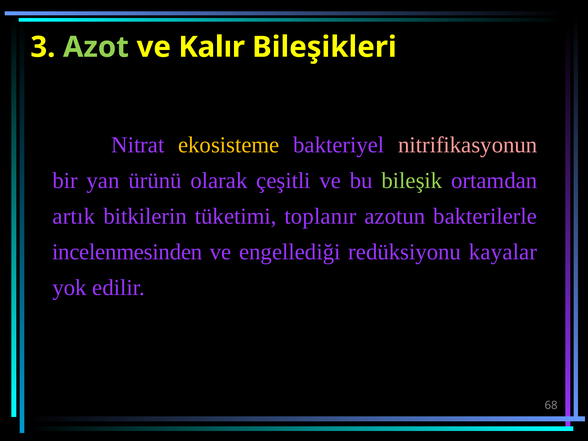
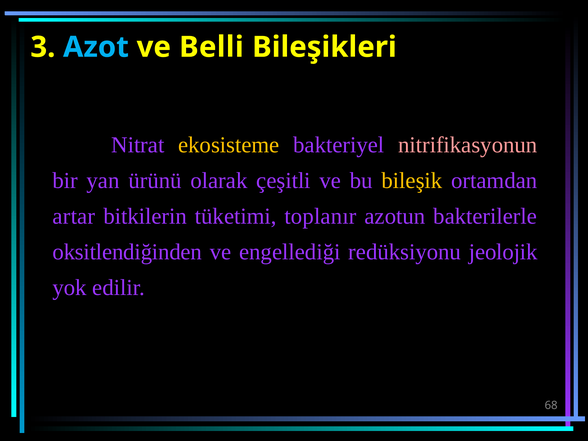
Azot colour: light green -> light blue (96, 47)
Kalır: Kalır -> Belli (211, 47)
bileşik colour: light green -> yellow (412, 181)
artık: artık -> artar (74, 216)
incelenmesinden: incelenmesinden -> oksitlendiğinden (127, 252)
kayalar: kayalar -> jeolojik (503, 252)
